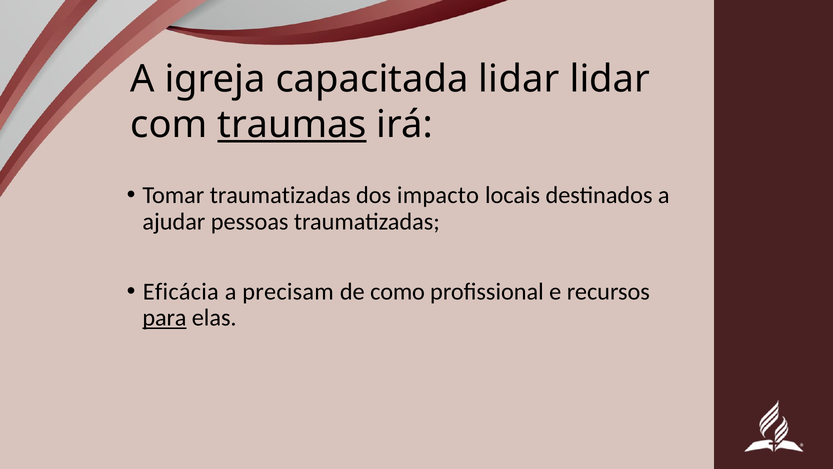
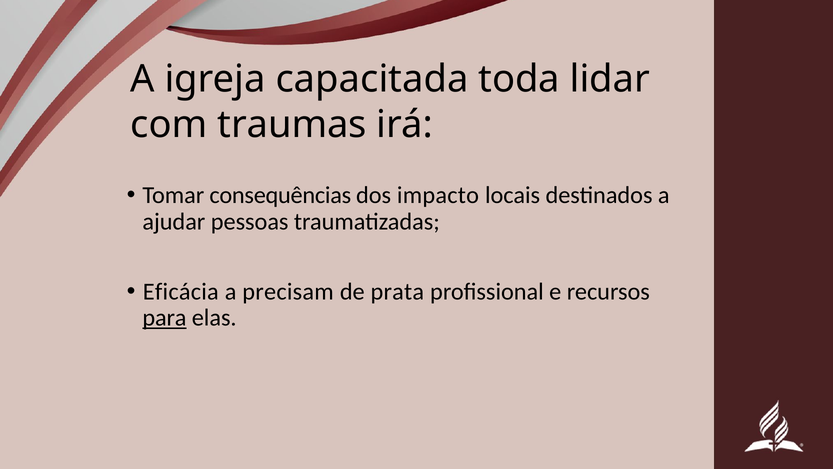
capacitada lidar: lidar -> toda (519, 79)
traumas underline: present -> none (292, 125)
Tomar traumatizadas: traumatizadas -> consequências (280, 195)
como: como -> prata (397, 291)
